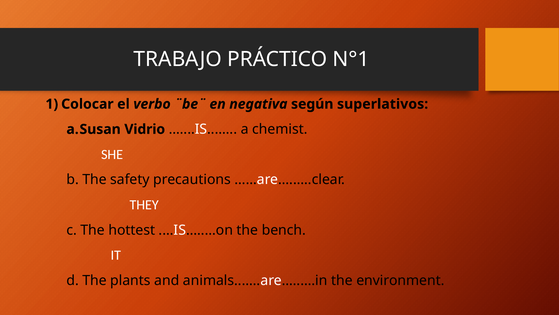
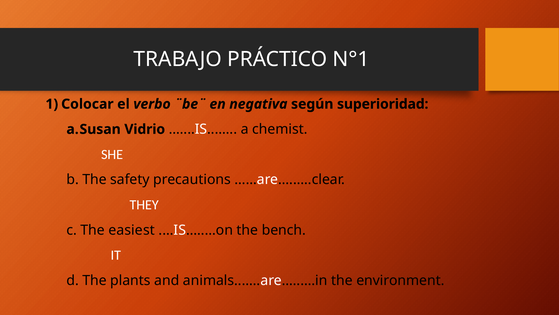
superlativos: superlativos -> superioridad (383, 104)
hottest: hottest -> easiest (132, 230)
